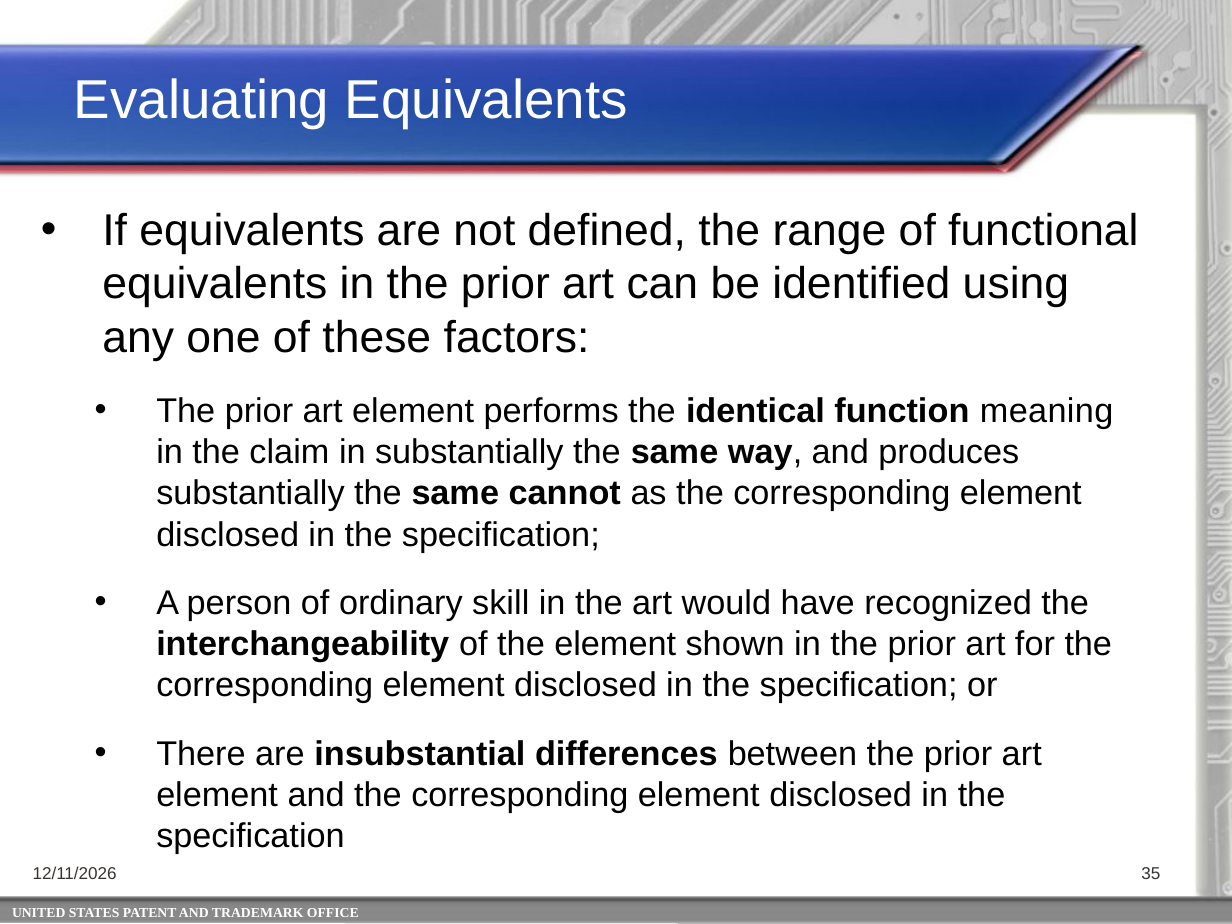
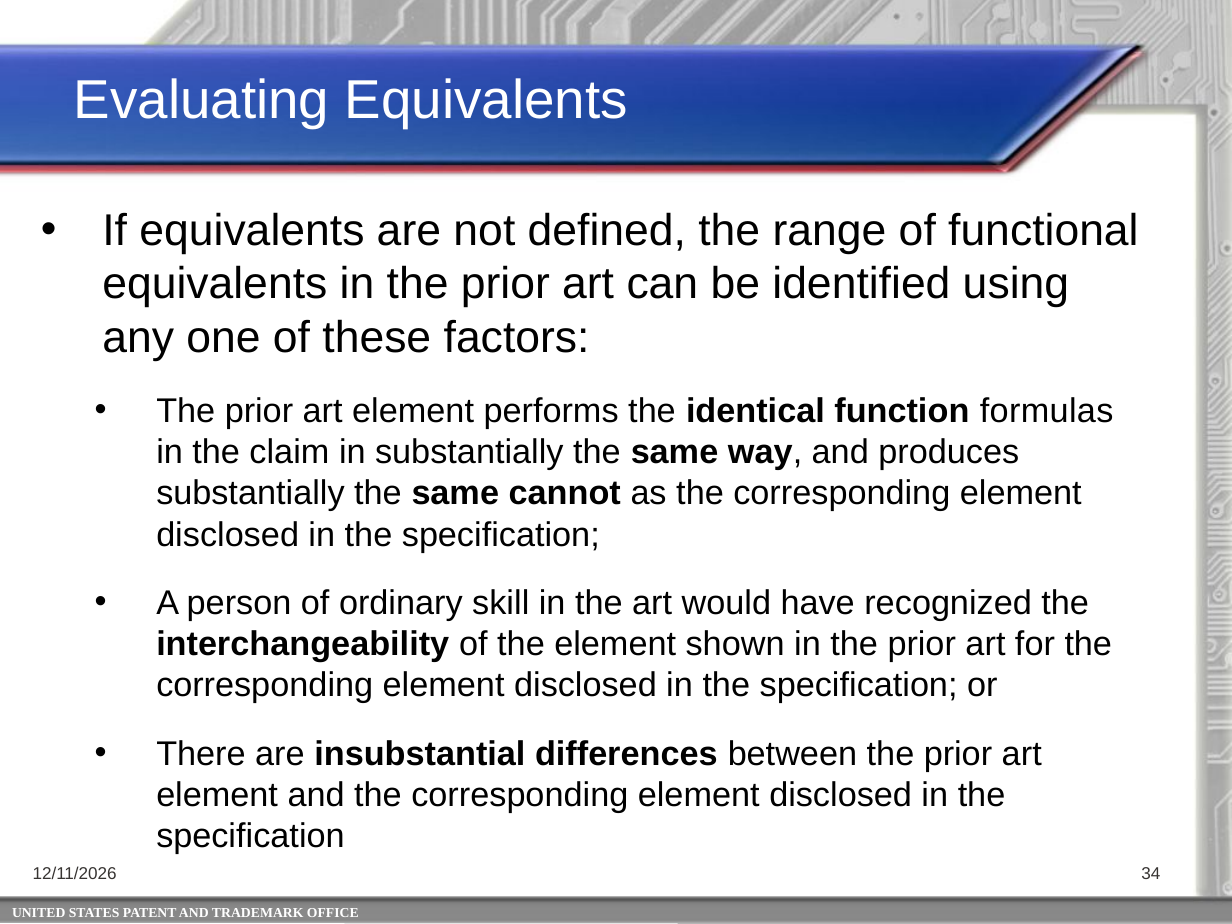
meaning: meaning -> formulas (1047, 411)
35: 35 -> 34 (1151, 874)
